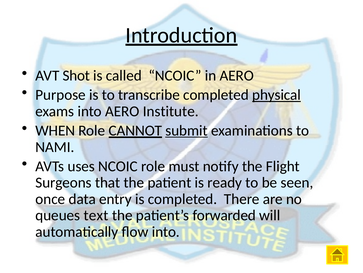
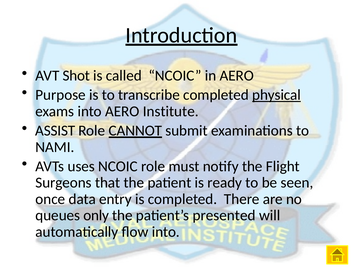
WHEN: WHEN -> ASSIST (55, 130)
submit underline: present -> none (187, 130)
text: text -> only (96, 215)
forwarded: forwarded -> presented (224, 215)
